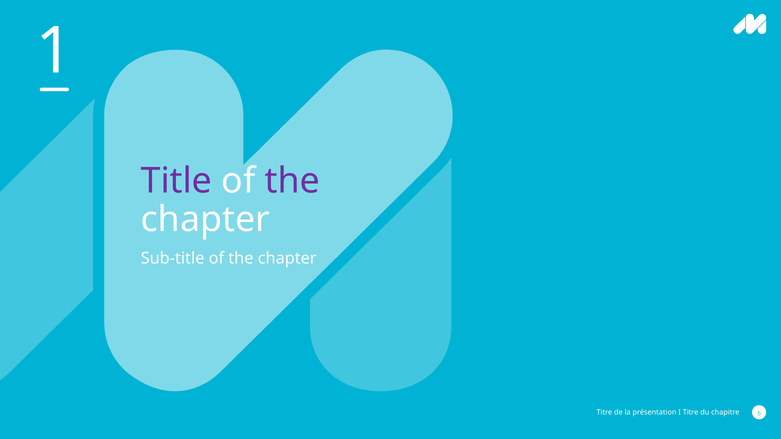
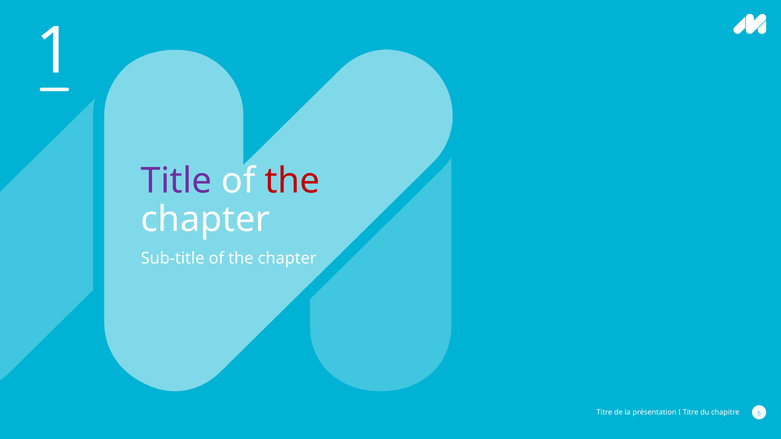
the colour: purple -> red (292, 181)
